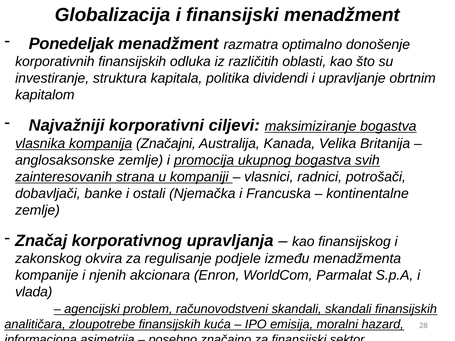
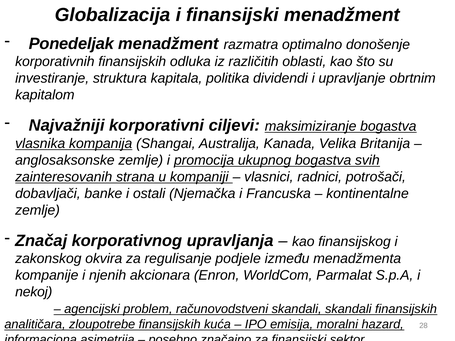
Značajni: Značajni -> Shangai (166, 144)
vlada: vlada -> nekoj (34, 292)
